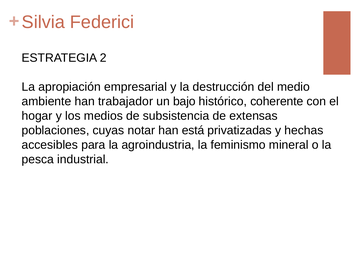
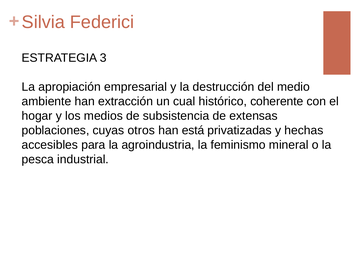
2: 2 -> 3 (103, 58)
trabajador: trabajador -> extracción (126, 101)
bajo: bajo -> cual (184, 101)
notar: notar -> otros (141, 130)
